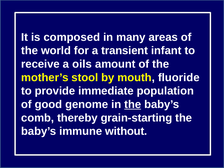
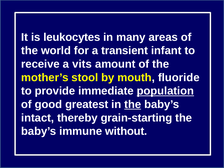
composed: composed -> leukocytes (72, 37)
oils: oils -> vits (82, 64)
population underline: none -> present (165, 91)
genome: genome -> greatest (87, 104)
comb: comb -> intact (38, 118)
